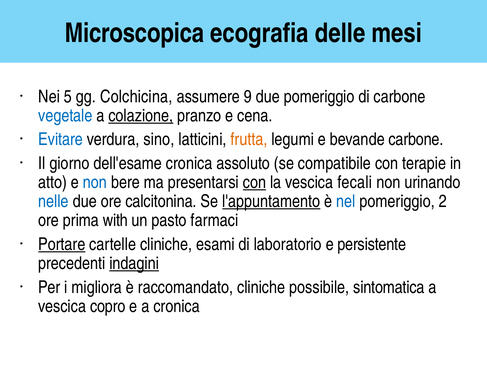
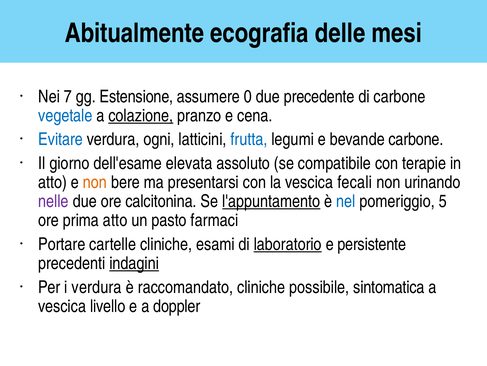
Microscopica: Microscopica -> Abitualmente (134, 33)
5: 5 -> 7 (68, 96)
Colchicina: Colchicina -> Estensione (136, 96)
9: 9 -> 0 (248, 96)
due pomeriggio: pomeriggio -> precedente (319, 96)
sino: sino -> ogni (159, 139)
frutta colour: orange -> blue (249, 139)
dell'esame cronica: cronica -> elevata (189, 163)
non colour: blue -> orange (95, 182)
con underline: present -> none (254, 182)
nelle colour: blue -> purple (53, 201)
2: 2 -> 5 (443, 201)
prima with: with -> atto (115, 220)
Portare underline: present -> none (62, 244)
laboratorio underline: none -> present (288, 244)
i migliora: migliora -> verdura (97, 287)
copro: copro -> livello (108, 306)
a cronica: cronica -> doppler (177, 306)
